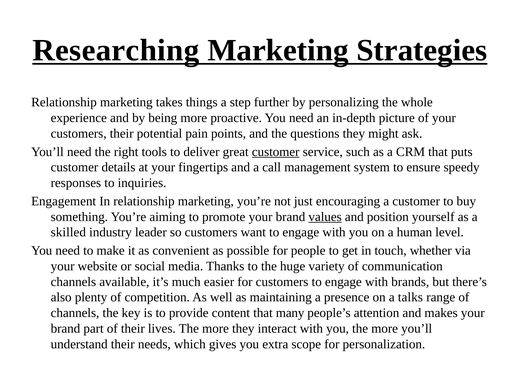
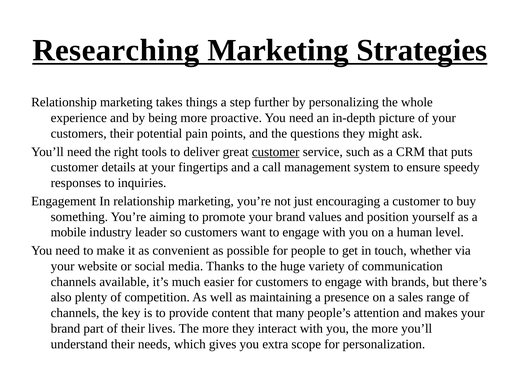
values underline: present -> none (325, 217)
skilled: skilled -> mobile (68, 232)
talks: talks -> sales (410, 297)
